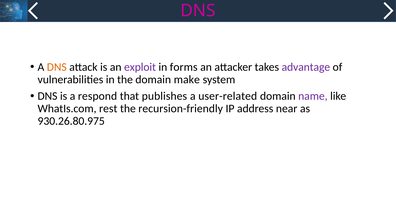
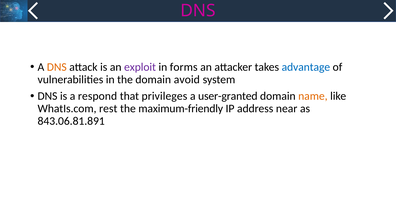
advantage colour: purple -> blue (306, 67)
make: make -> avoid (187, 79)
publishes: publishes -> privileges (164, 96)
user-related: user-related -> user-granted (228, 96)
name colour: purple -> orange (313, 96)
recursion-friendly: recursion-friendly -> maximum-friendly (181, 109)
930.26.80.975: 930.26.80.975 -> 843.06.81.891 (71, 121)
